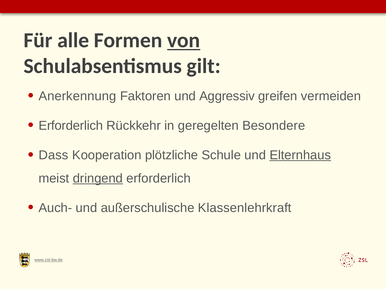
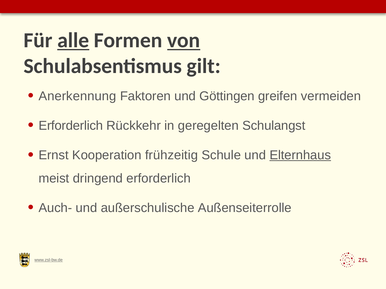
alle underline: none -> present (73, 40)
Aggressiv: Aggressiv -> Göttingen (227, 96)
Besondere: Besondere -> Schulangst (274, 126)
Dass: Dass -> Ernst (54, 155)
plötzliche: plötzliche -> frühzeitig (172, 155)
dringend underline: present -> none (98, 179)
Klassenlehrkraft: Klassenlehrkraft -> Außenseiterrolle (245, 208)
